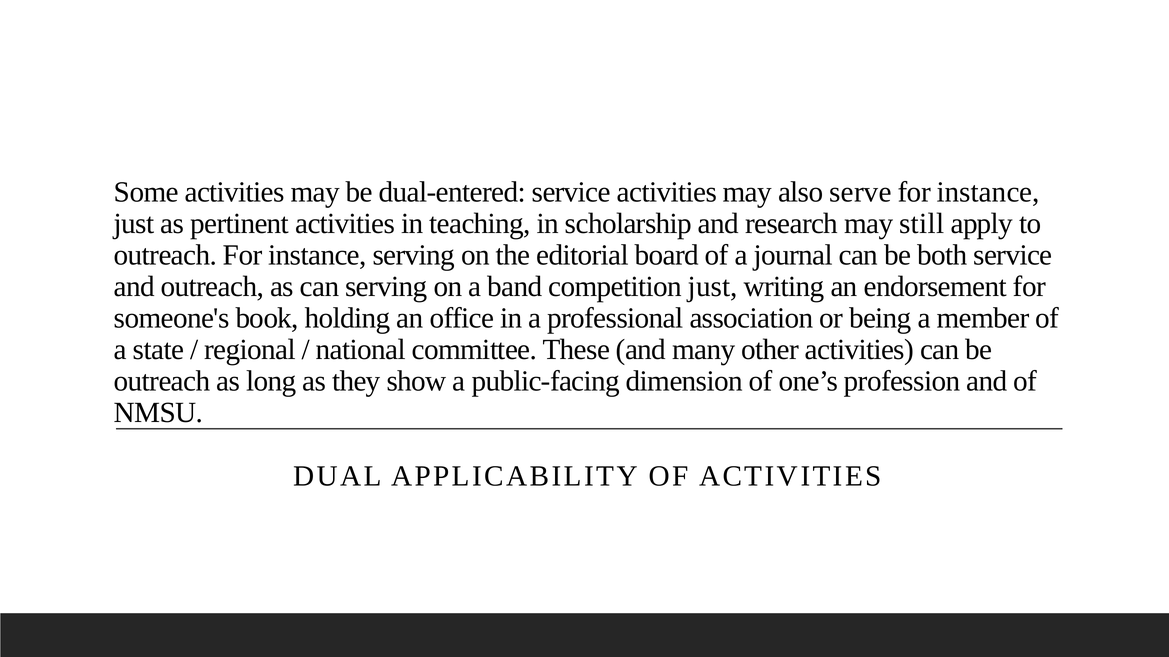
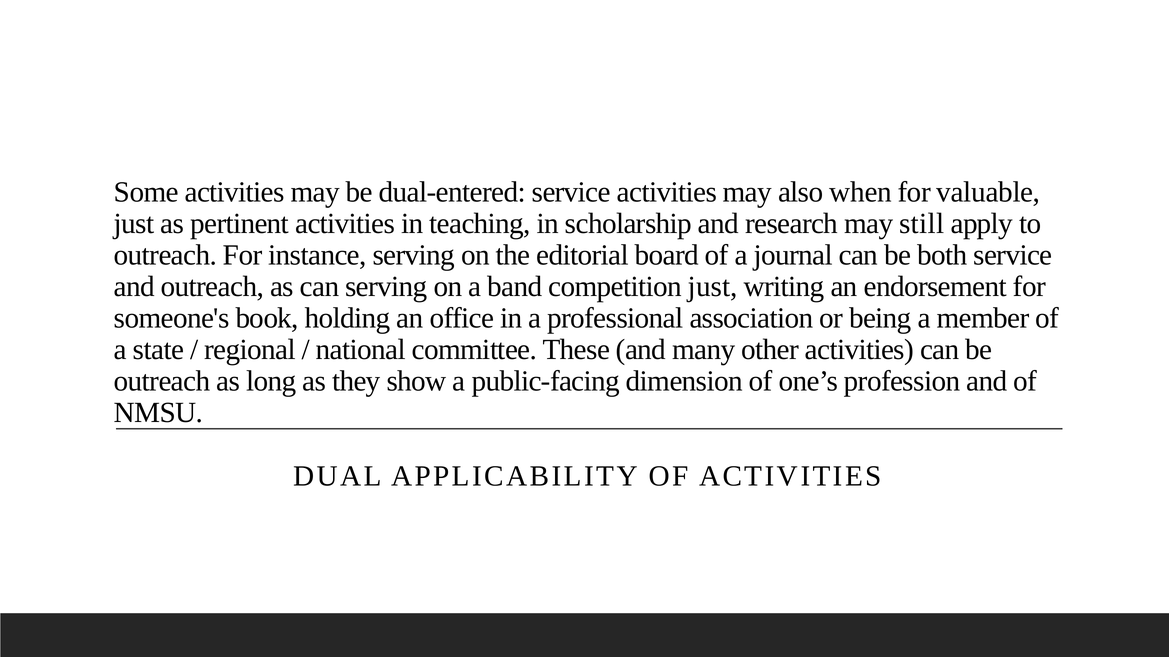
serve: serve -> when (861, 192)
instance: instance -> valuable (988, 192)
